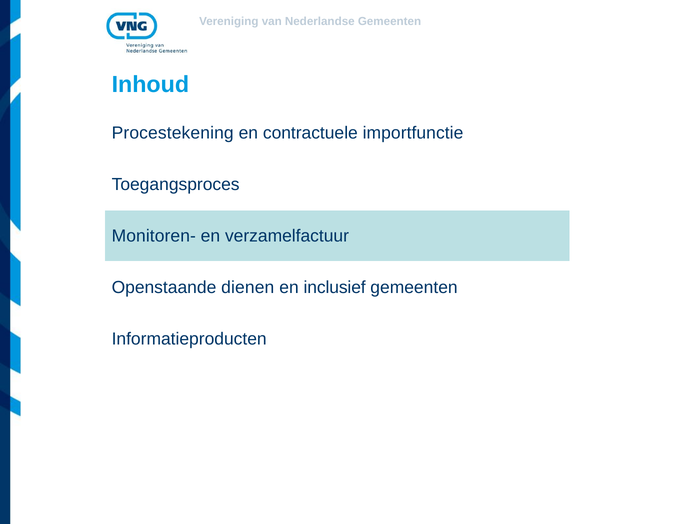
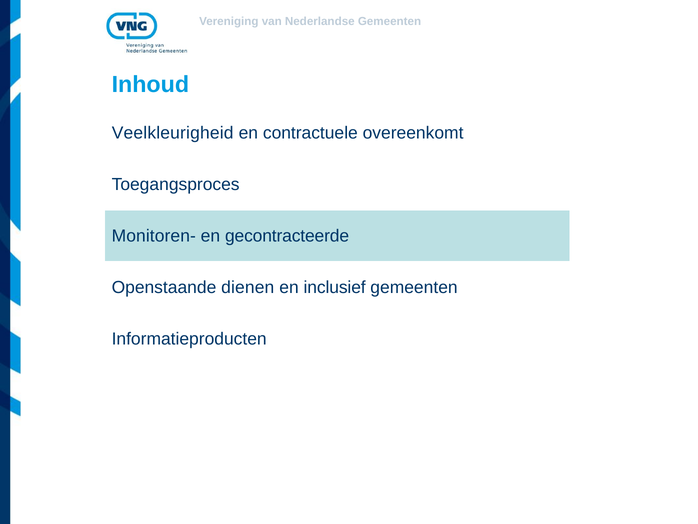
Procestekening: Procestekening -> Veelkleurigheid (173, 133)
importfunctie: importfunctie -> overeenkomt (413, 133)
verzamelfactuur: verzamelfactuur -> gecontracteerde (287, 236)
